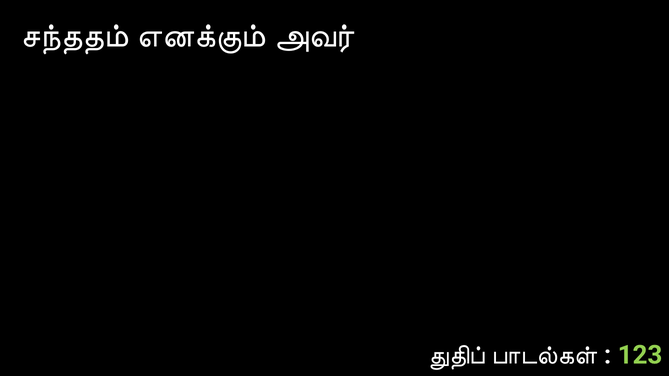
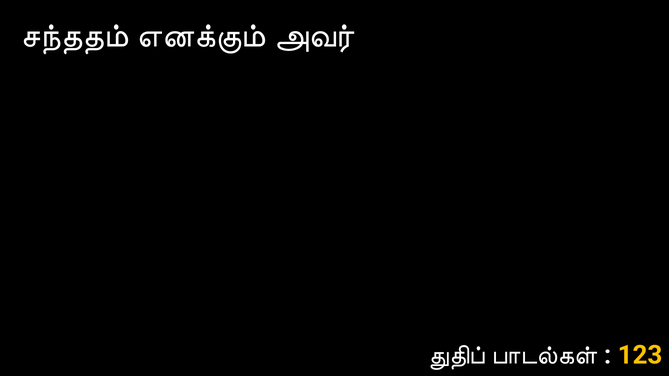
123 colour: light green -> yellow (640, 355)
